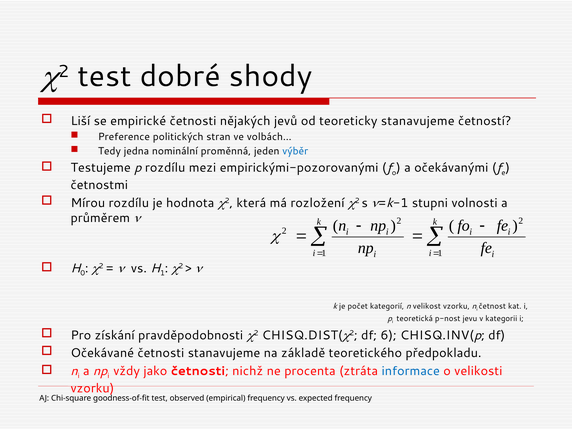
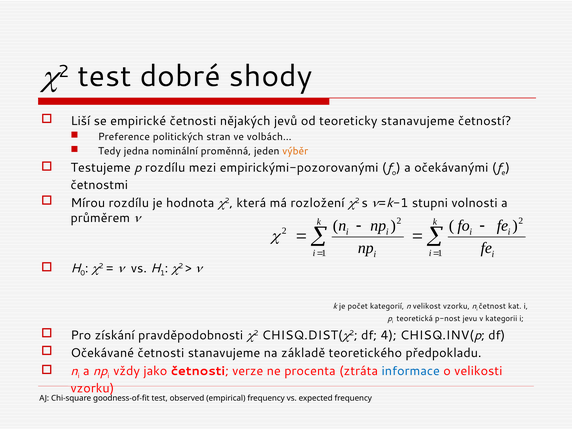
výběr colour: blue -> orange (295, 151)
6: 6 -> 4 (389, 335)
nichž: nichž -> verze (248, 371)
